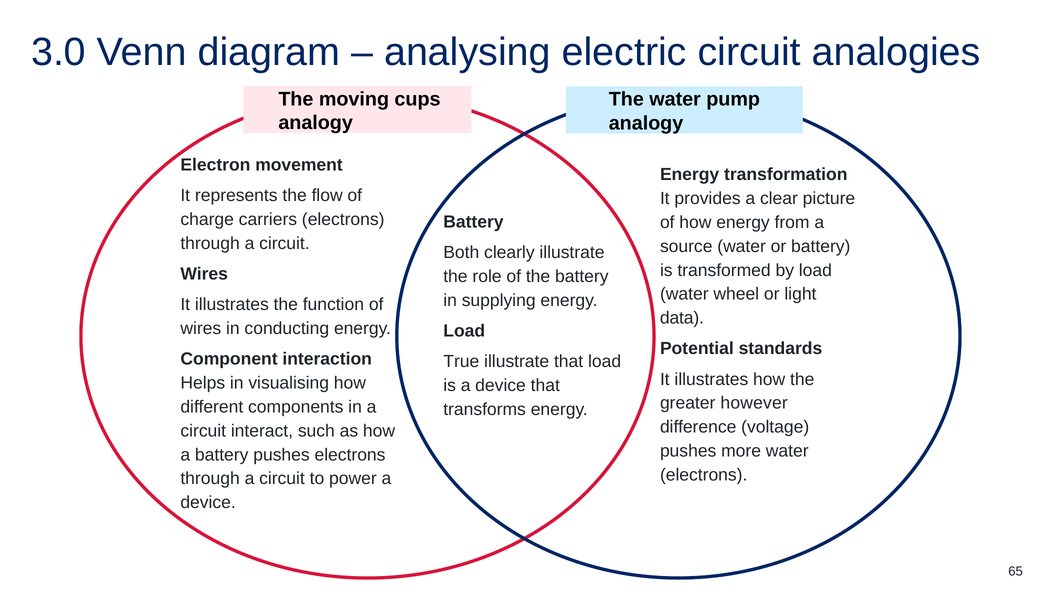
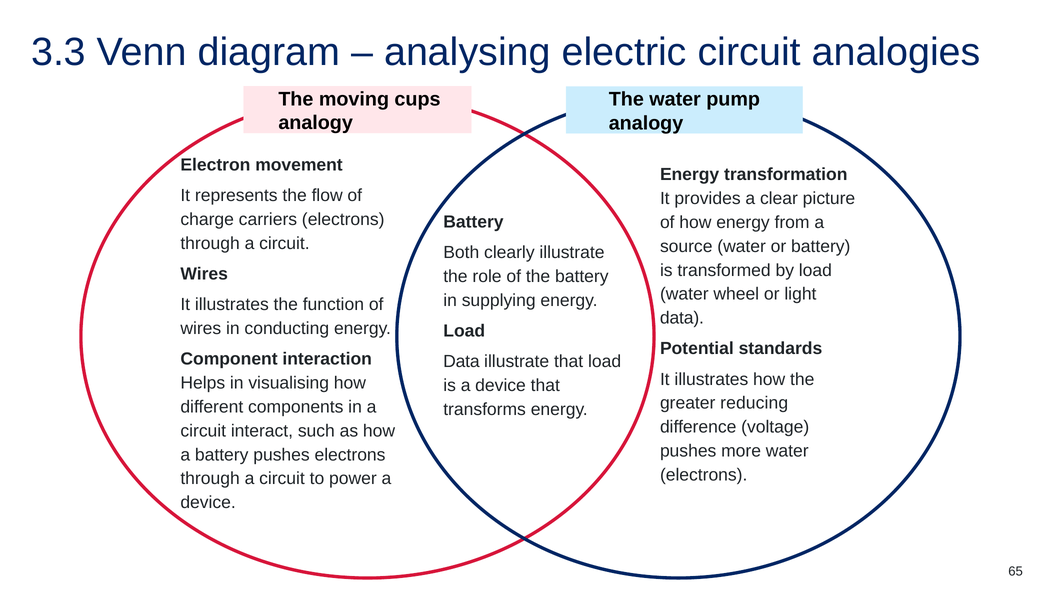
3.0: 3.0 -> 3.3 (59, 52)
True: True -> Data (461, 362)
however: however -> reducing (754, 403)
